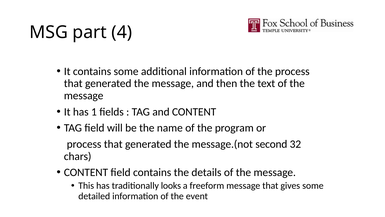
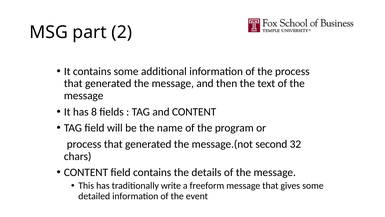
4: 4 -> 2 (122, 32)
1: 1 -> 8 (94, 112)
looks: looks -> write (171, 185)
